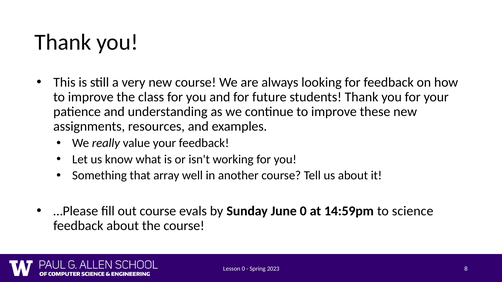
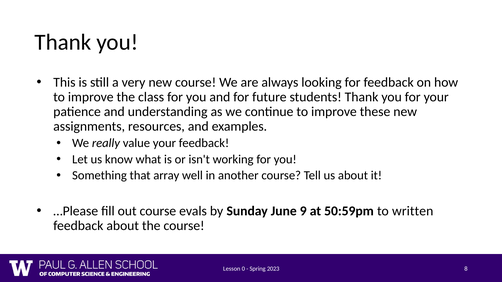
June 0: 0 -> 9 (303, 211)
14:59pm: 14:59pm -> 50:59pm (349, 211)
science: science -> written (413, 211)
